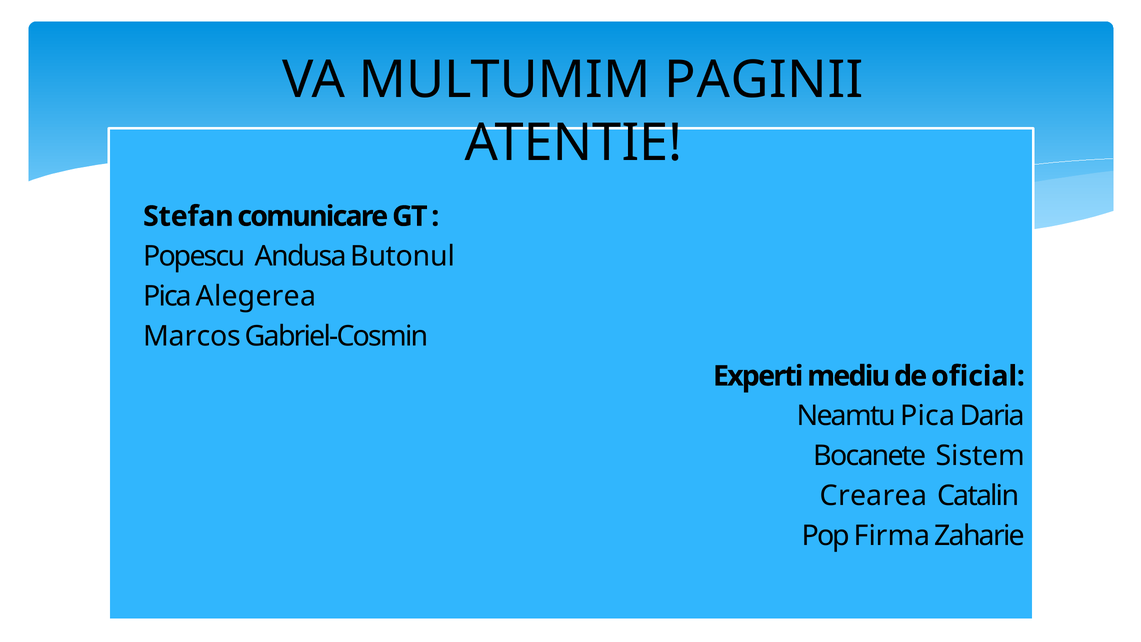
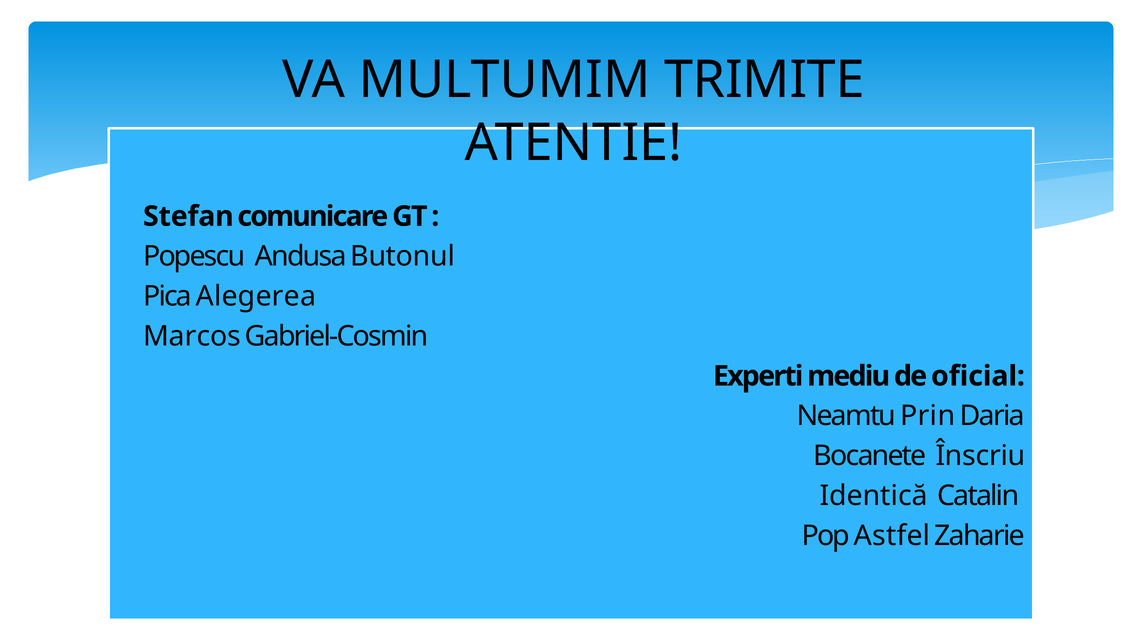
PAGINII: PAGINII -> TRIMITE (764, 80)
Neamtu Pica: Pica -> Prin (928, 416)
Sistem: Sistem -> Înscriu (980, 456)
Crearea: Crearea -> Identică (874, 496)
Firma: Firma -> Astfel (892, 536)
